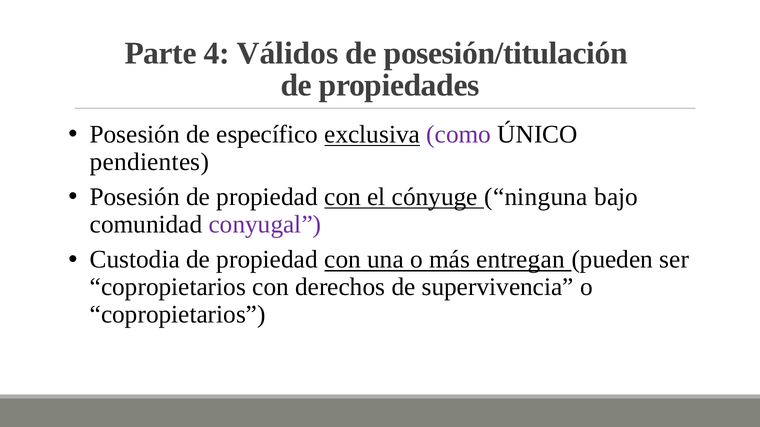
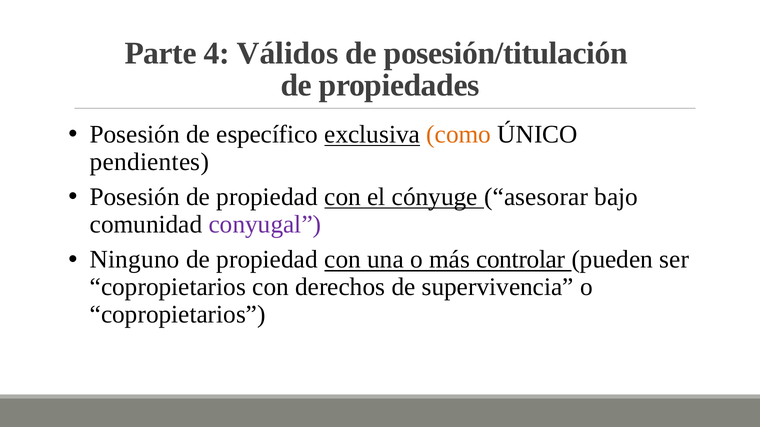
como colour: purple -> orange (459, 135)
ninguna: ninguna -> asesorar (536, 197)
Custodia: Custodia -> Ninguno (135, 260)
entregan: entregan -> controlar (521, 260)
